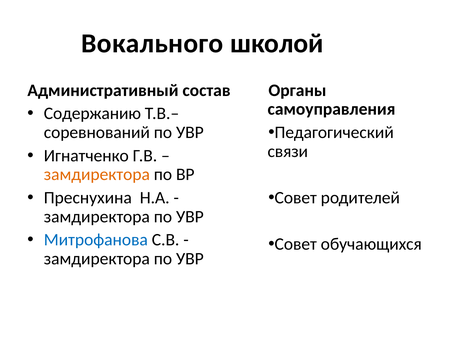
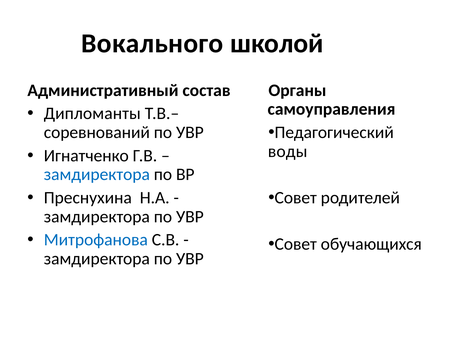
Содержанию: Содержанию -> Дипломанты (92, 114)
связи: связи -> воды (288, 151)
замдиректора colour: orange -> blue (97, 175)
